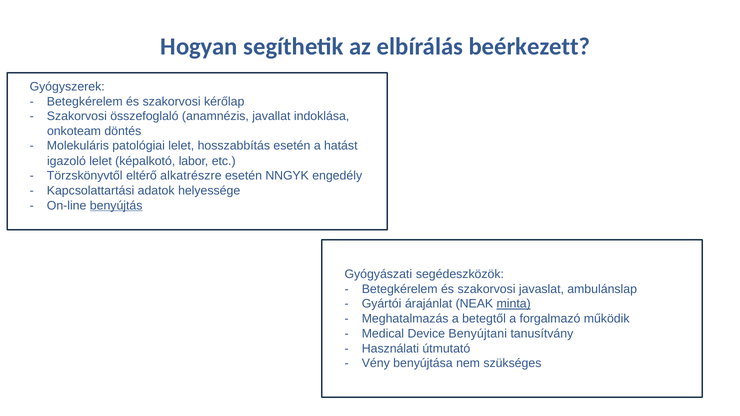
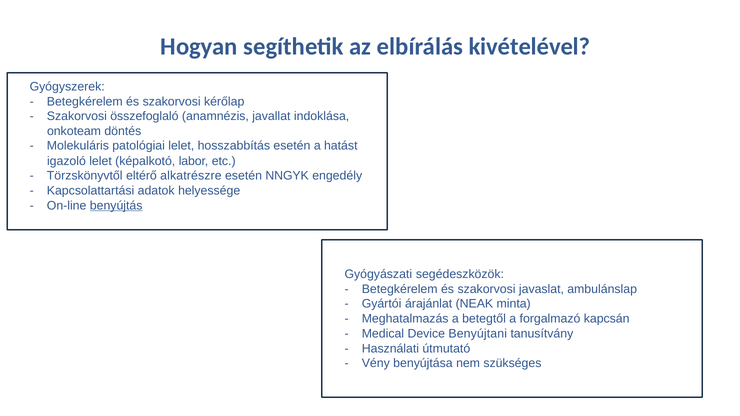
beérkezett: beérkezett -> kivételével (529, 47)
minta underline: present -> none (514, 304)
működik: működik -> kapcsán (607, 319)
